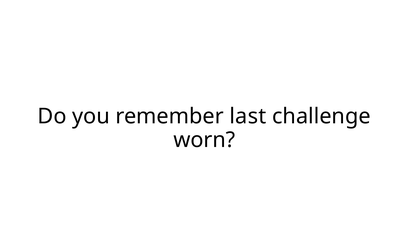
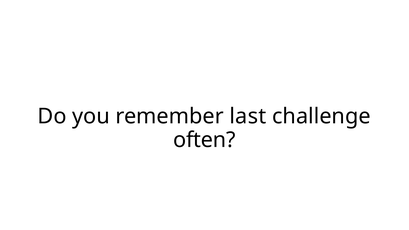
worn: worn -> often (204, 140)
